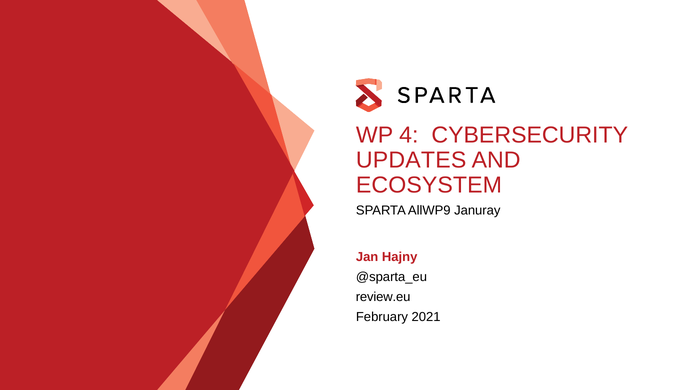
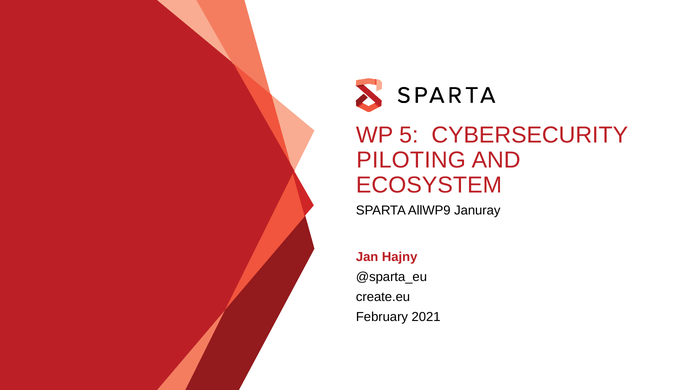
4: 4 -> 5 (409, 135)
UPDATES: UPDATES -> PILOTING (411, 160)
review.eu: review.eu -> create.eu (383, 297)
